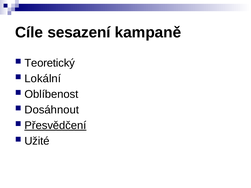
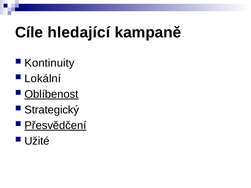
sesazení: sesazení -> hledající (79, 32)
Teoretický: Teoretický -> Kontinuity (50, 63)
Oblíbenost underline: none -> present (51, 94)
Dosáhnout: Dosáhnout -> Strategický (52, 110)
